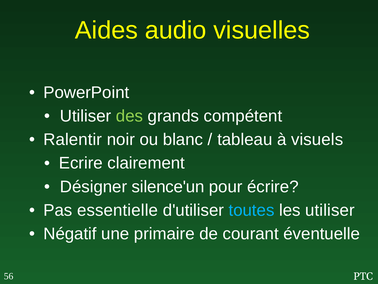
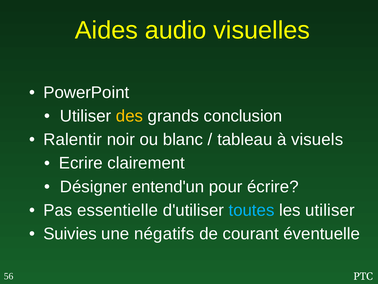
des colour: light green -> yellow (129, 116)
compétent: compétent -> conclusion (243, 116)
silence'un: silence'un -> entend'un (168, 186)
Négatif: Négatif -> Suivies (70, 233)
primaire: primaire -> négatifs (164, 233)
